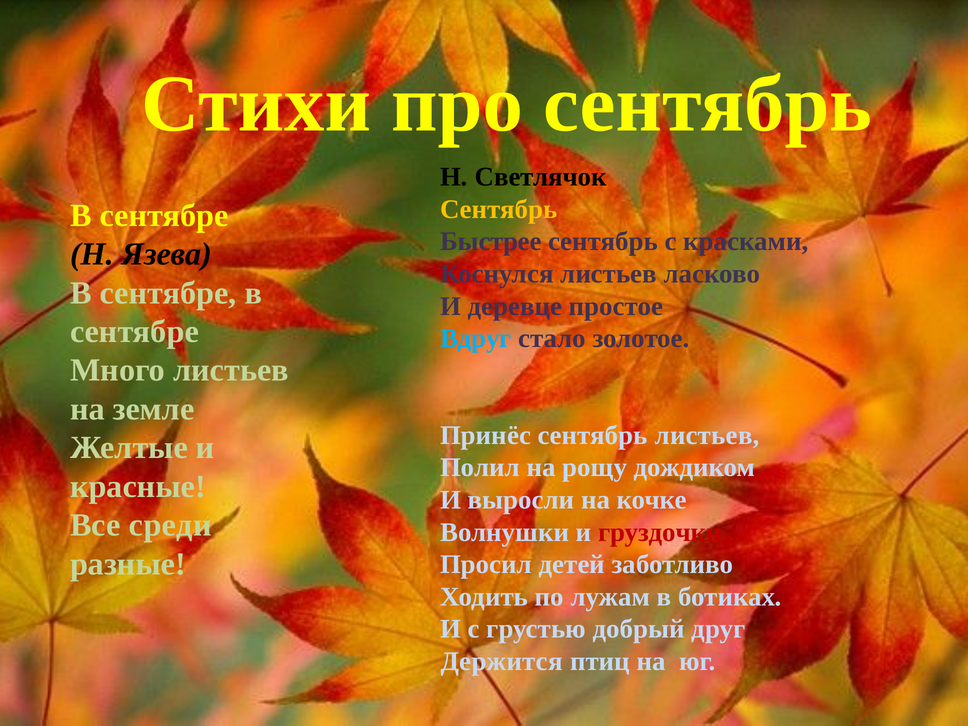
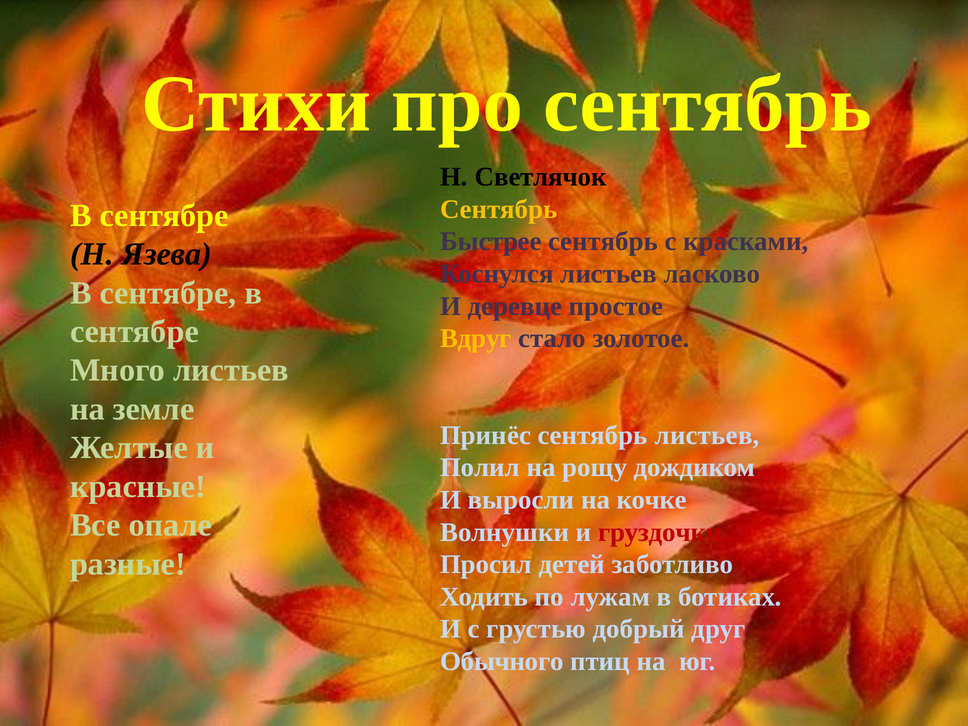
Вдруг colour: light blue -> yellow (476, 338)
среди: среди -> опале (170, 525)
Держится: Держится -> Обычного (502, 661)
